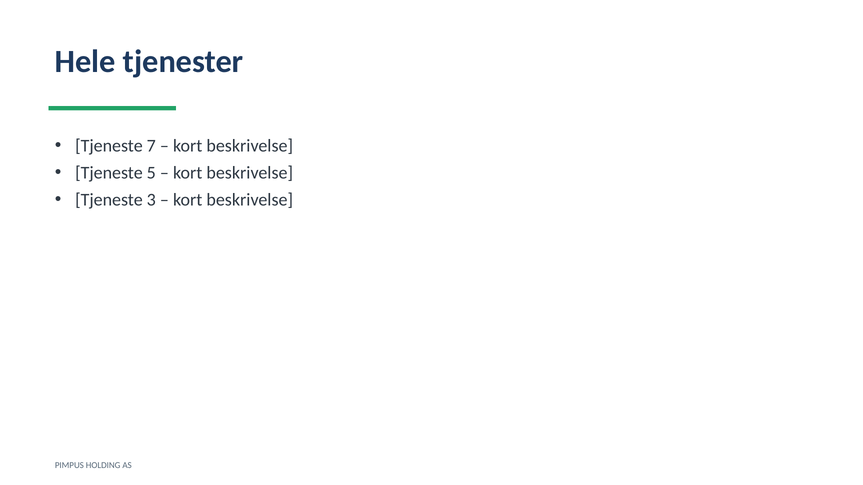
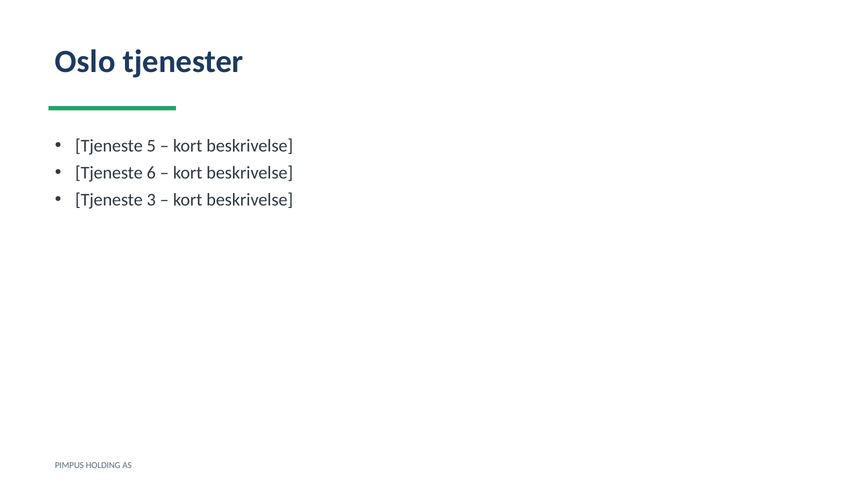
Hele: Hele -> Oslo (85, 62)
7: 7 -> 5 (151, 146)
5: 5 -> 6 (151, 173)
